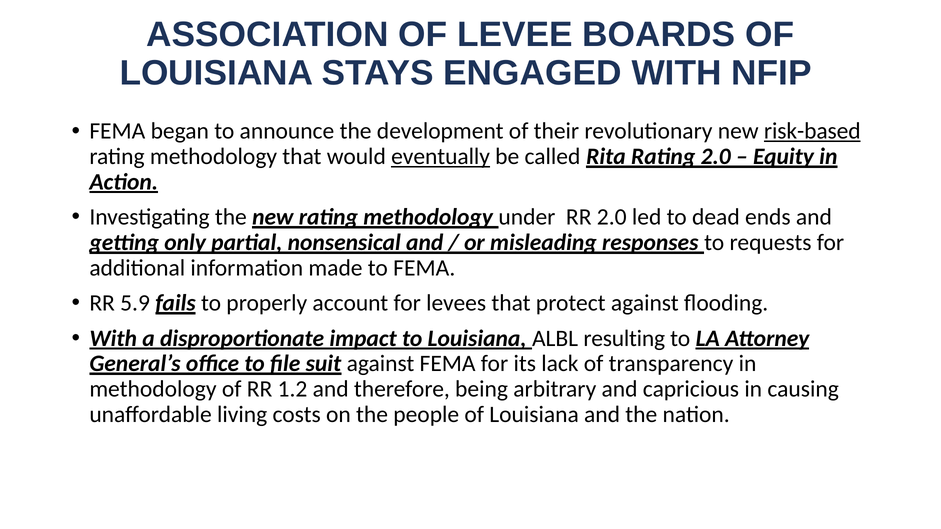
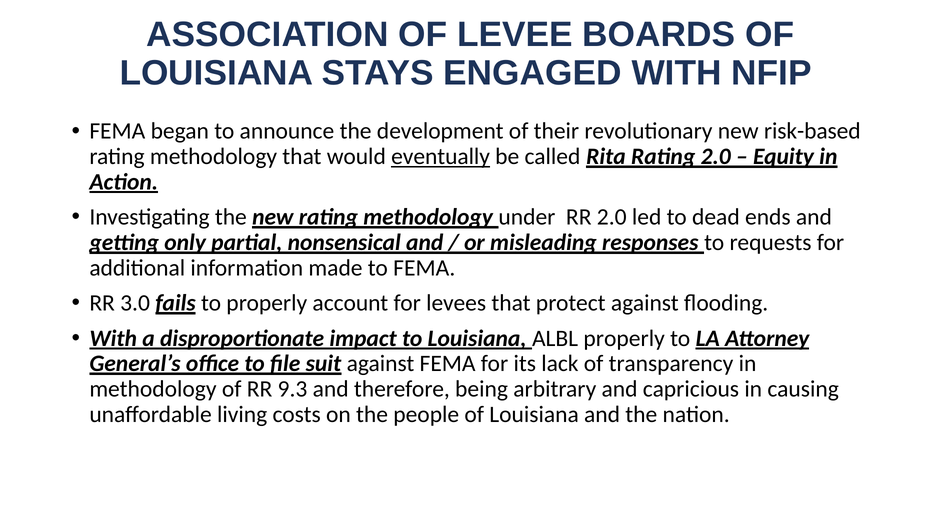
risk-based underline: present -> none (812, 131)
5.9: 5.9 -> 3.0 (135, 303)
ALBL resulting: resulting -> properly (624, 338)
1.2: 1.2 -> 9.3 (292, 389)
